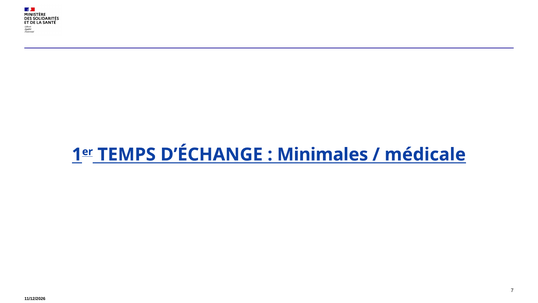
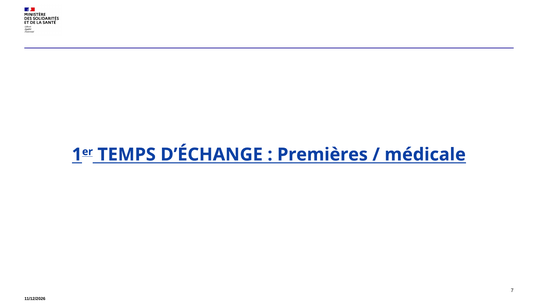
Minimales: Minimales -> Premières (323, 154)
